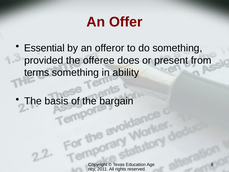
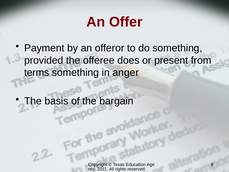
Essential: Essential -> Payment (44, 48)
ability: ability -> anger (126, 72)
